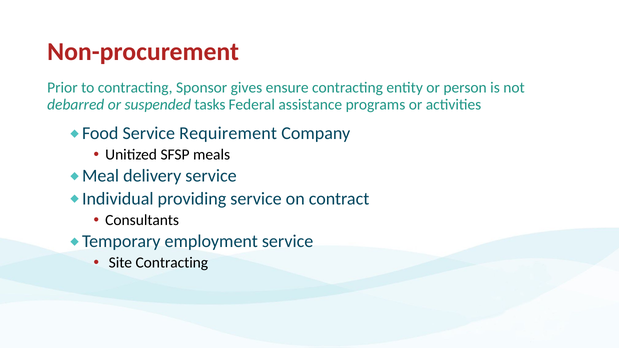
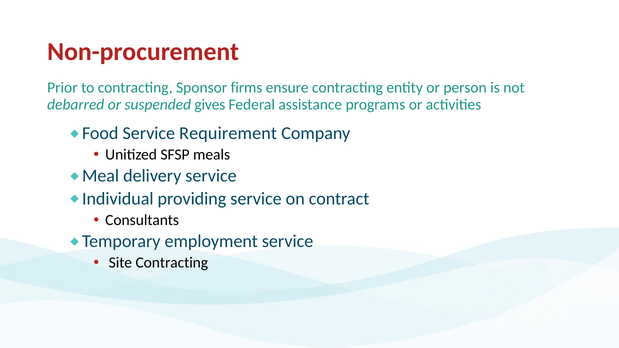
gives: gives -> firms (247, 88)
tasks: tasks -> gives (210, 105)
